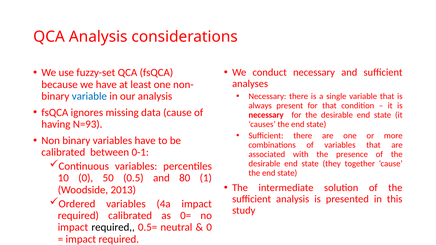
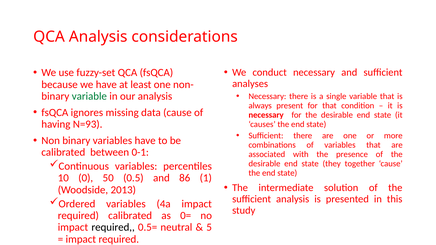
variable colour: blue -> green (89, 96)
80: 80 -> 86 (185, 178)
0: 0 -> 5 (209, 228)
